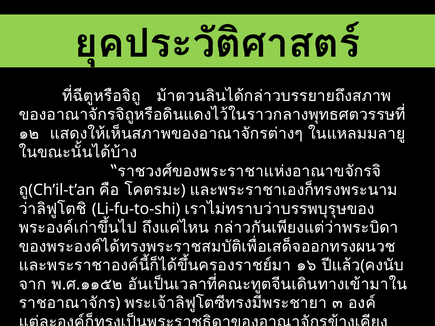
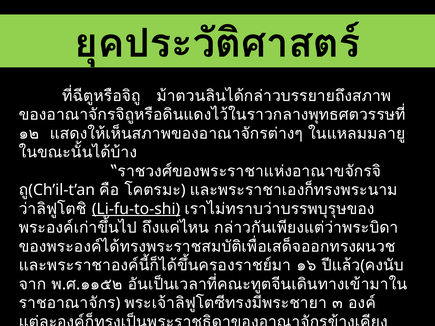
Li-fu-to-shi underline: none -> present (136, 209)
